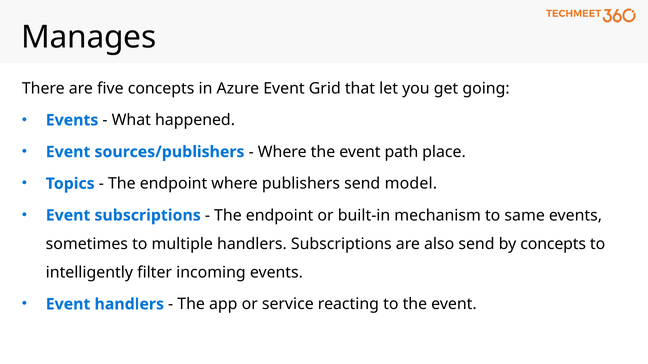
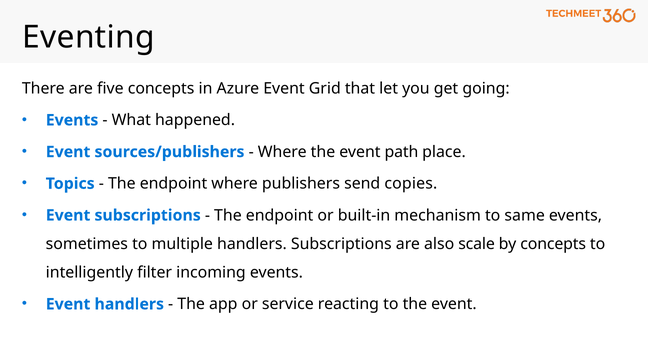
Manages: Manages -> Eventing (89, 37)
model: model -> copies (411, 184)
also send: send -> scale (477, 244)
